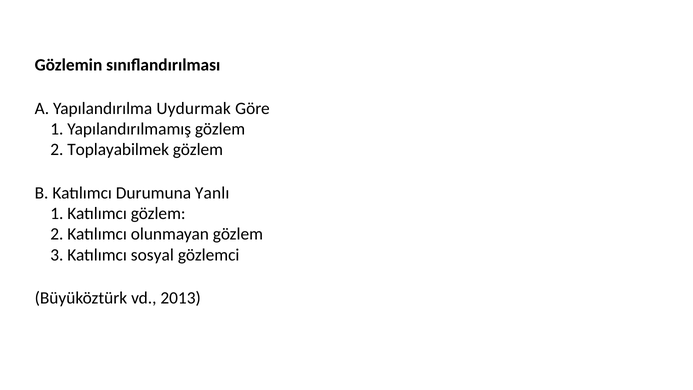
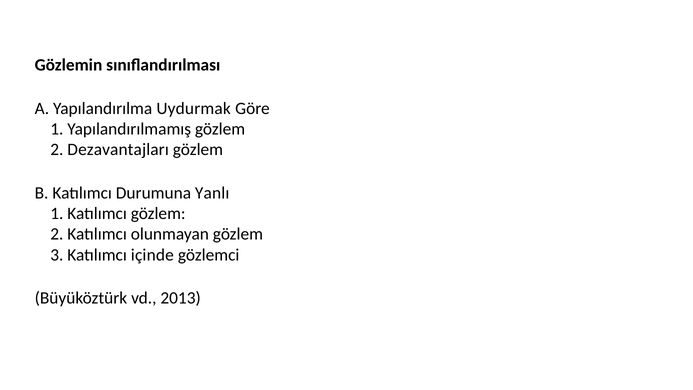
Toplayabilmek: Toplayabilmek -> Dezavantajları (118, 150)
sosyal: sosyal -> içinde (152, 255)
